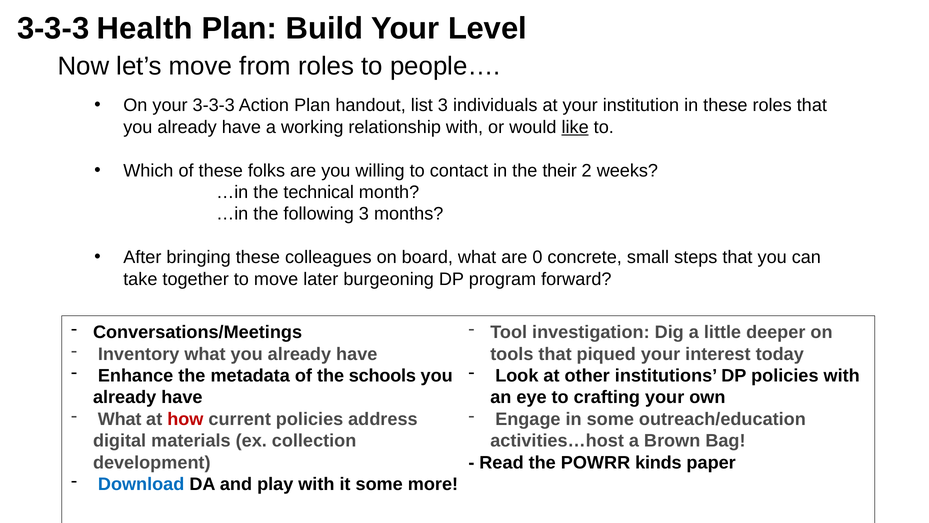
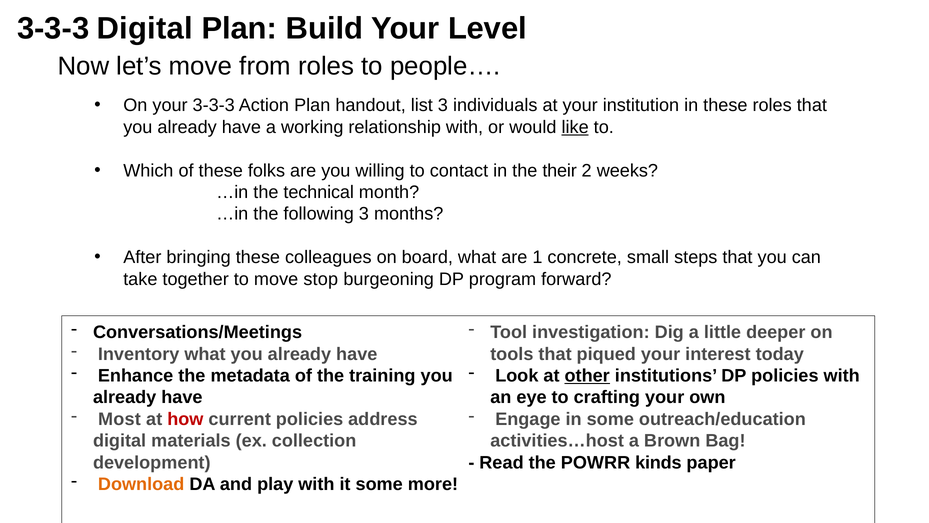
3-3-3 Health: Health -> Digital (145, 28)
0: 0 -> 1 (537, 257)
later: later -> stop (321, 279)
schools: schools -> training (382, 375)
other underline: none -> present (587, 375)
What: What -> Most (119, 419)
Download colour: blue -> orange (141, 484)
